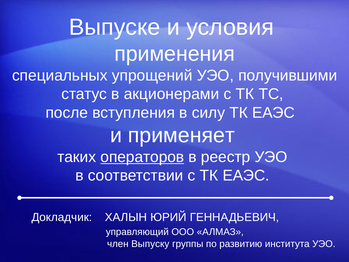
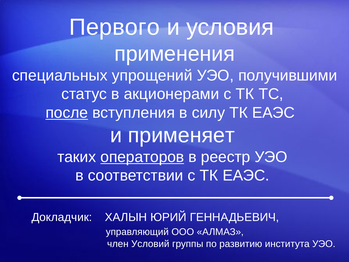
Выпуске: Выпуске -> Первого (114, 27)
после underline: none -> present (67, 113)
Выпуску: Выпуску -> Условий (150, 244)
